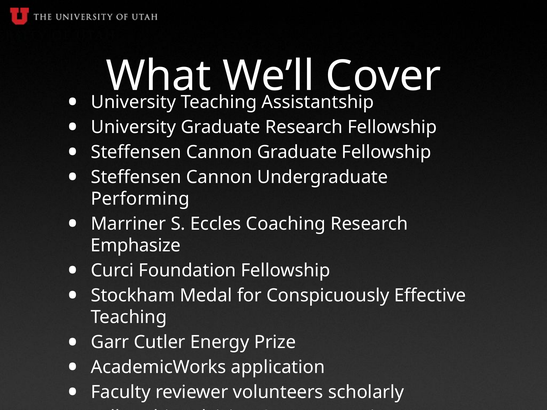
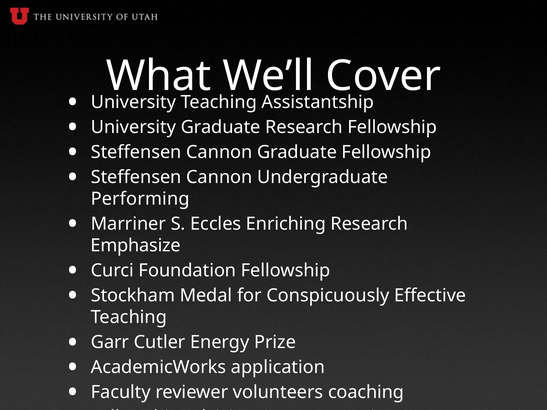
Coaching: Coaching -> Enriching (286, 224)
scholarly: scholarly -> coaching (366, 392)
